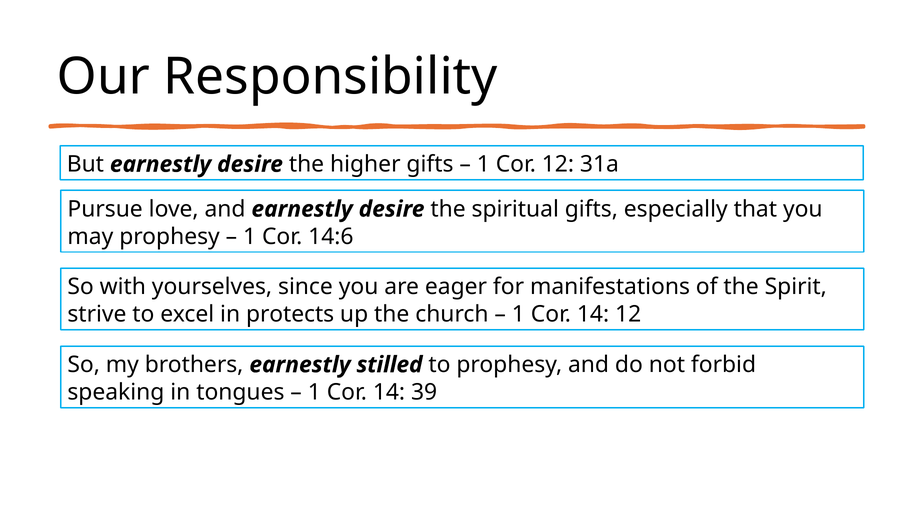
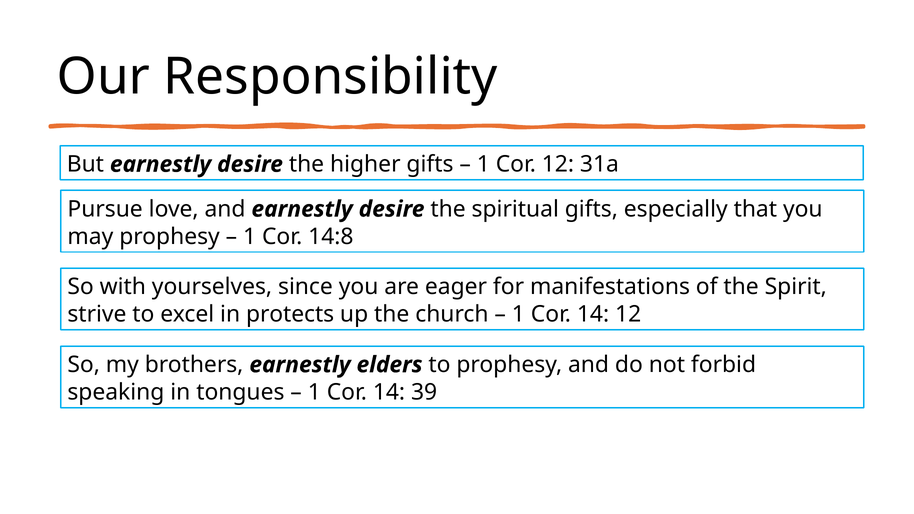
14:6: 14:6 -> 14:8 (331, 237)
stilled: stilled -> elders (390, 365)
